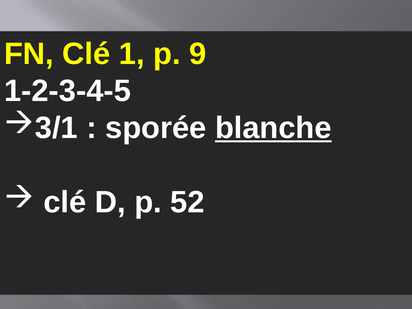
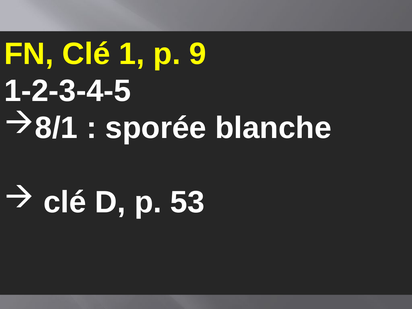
3/1: 3/1 -> 8/1 (56, 128)
blanche underline: present -> none (273, 128)
52: 52 -> 53 (187, 202)
